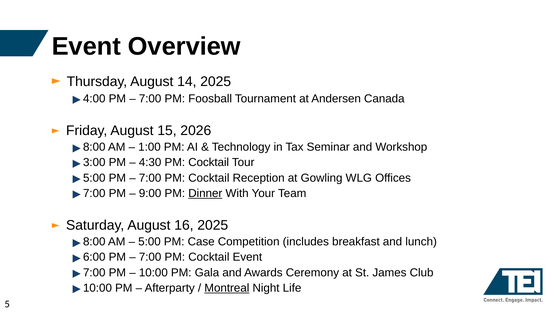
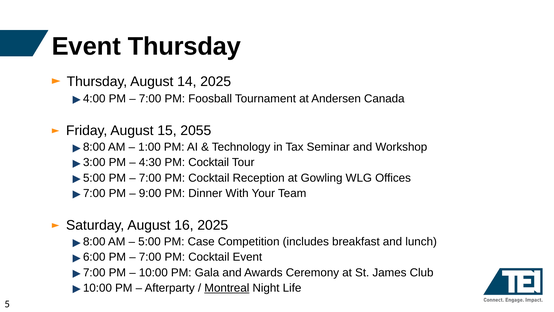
Event Overview: Overview -> Thursday (184, 47)
2026: 2026 -> 2055 (196, 130)
Dinner underline: present -> none (205, 193)
